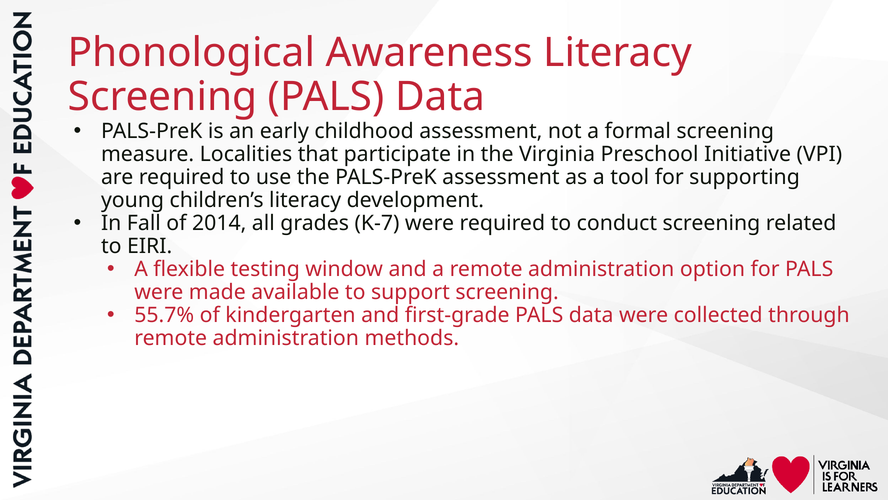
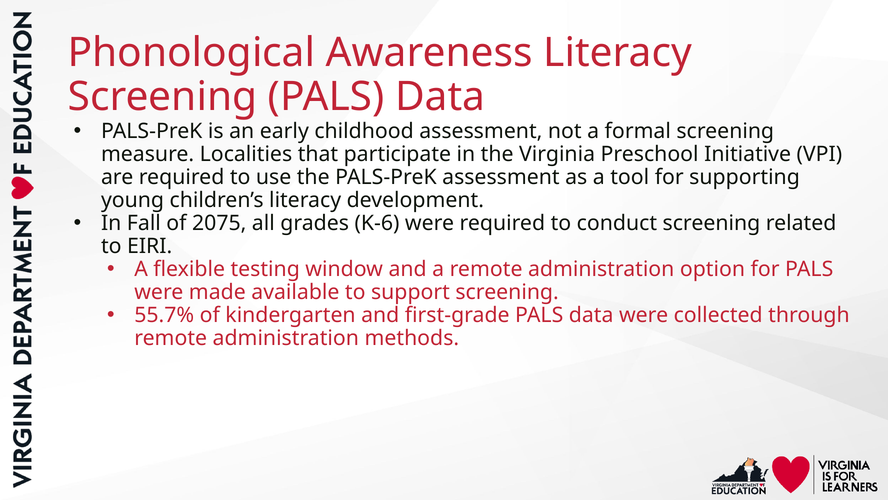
2014: 2014 -> 2075 (219, 223)
K-7: K-7 -> K-6 (377, 223)
